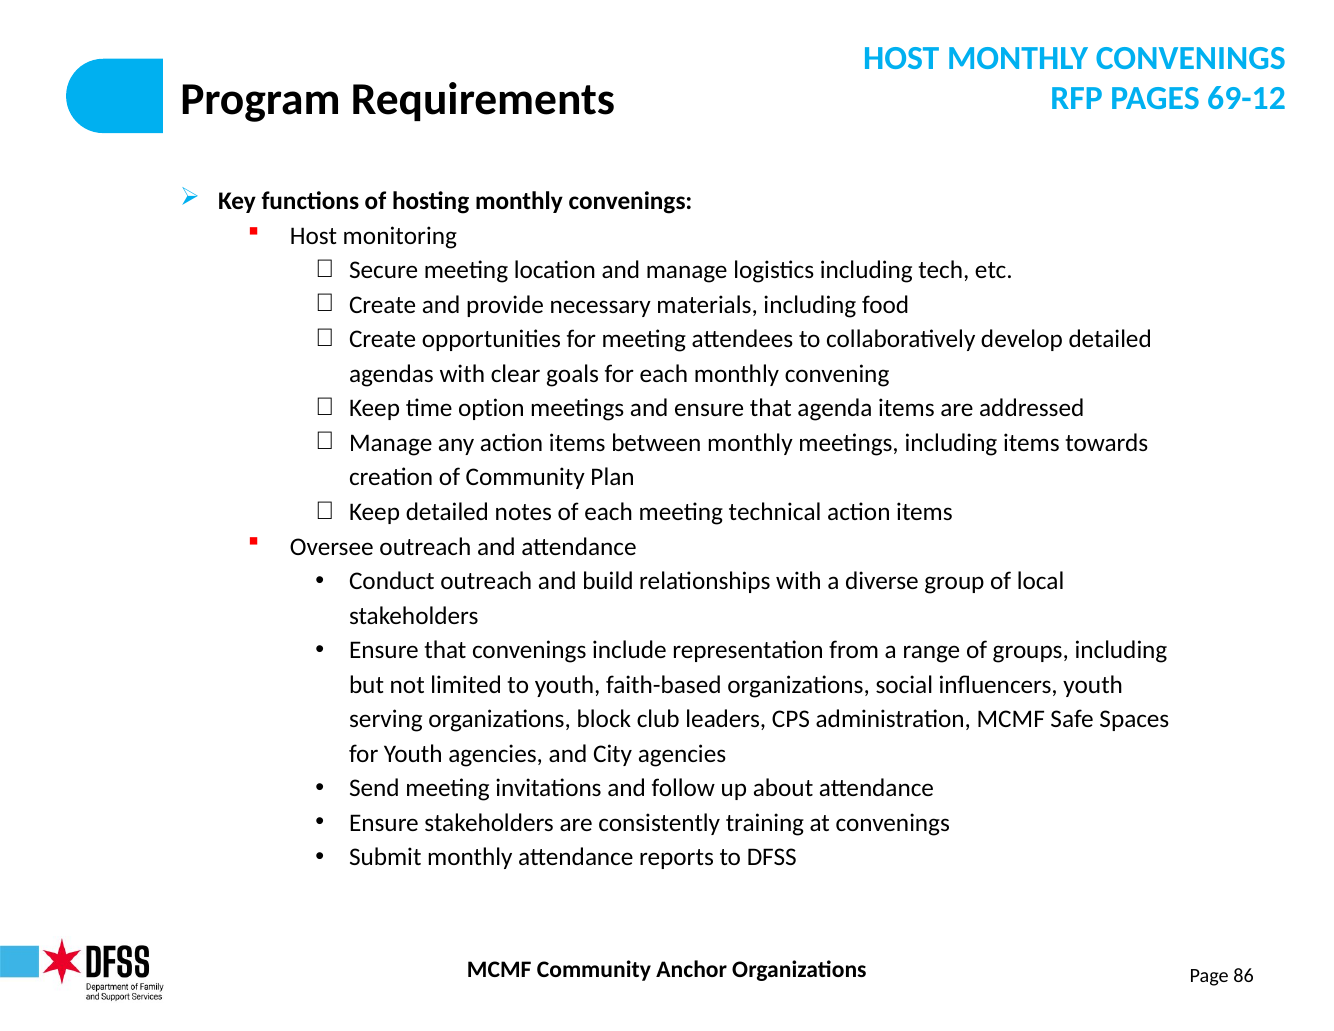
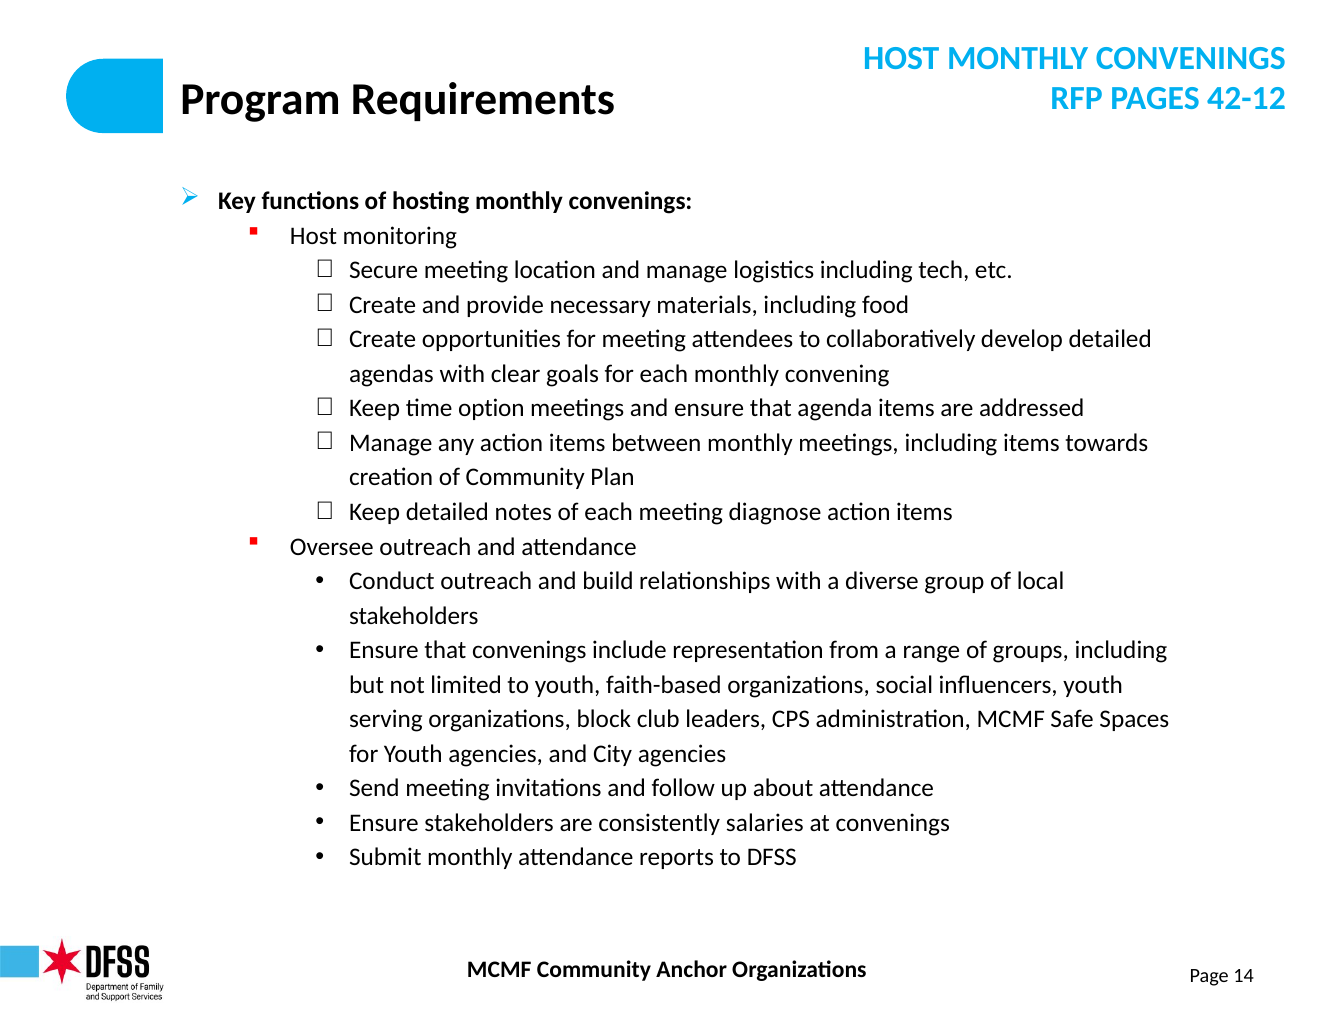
69-12: 69-12 -> 42-12 (1247, 98)
technical: technical -> diagnose (775, 512)
training: training -> salaries (765, 823)
86: 86 -> 14 (1244, 976)
